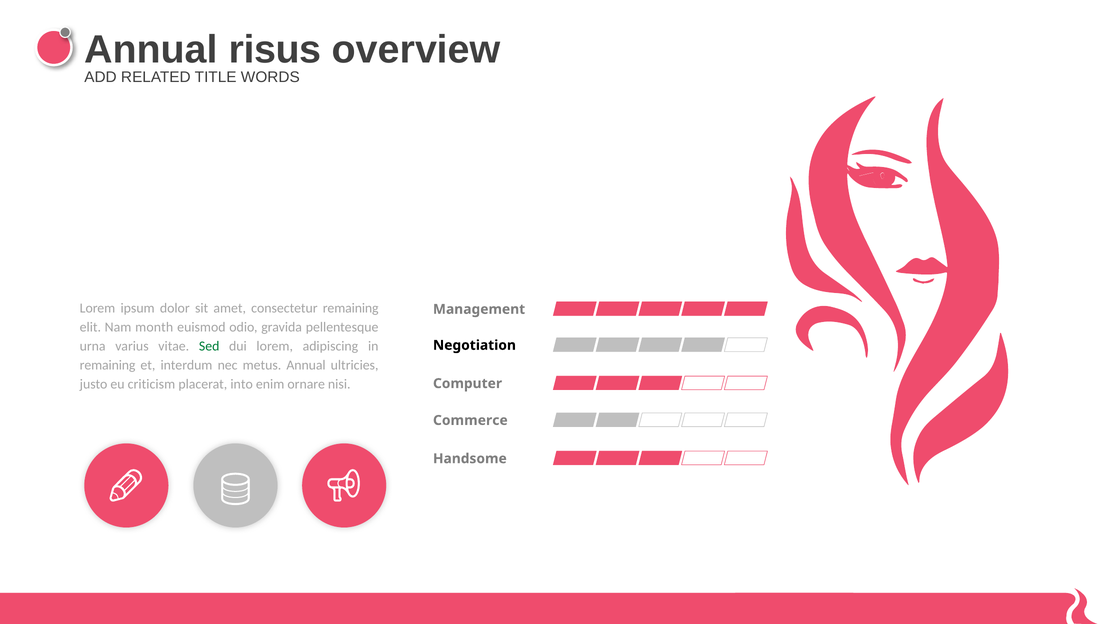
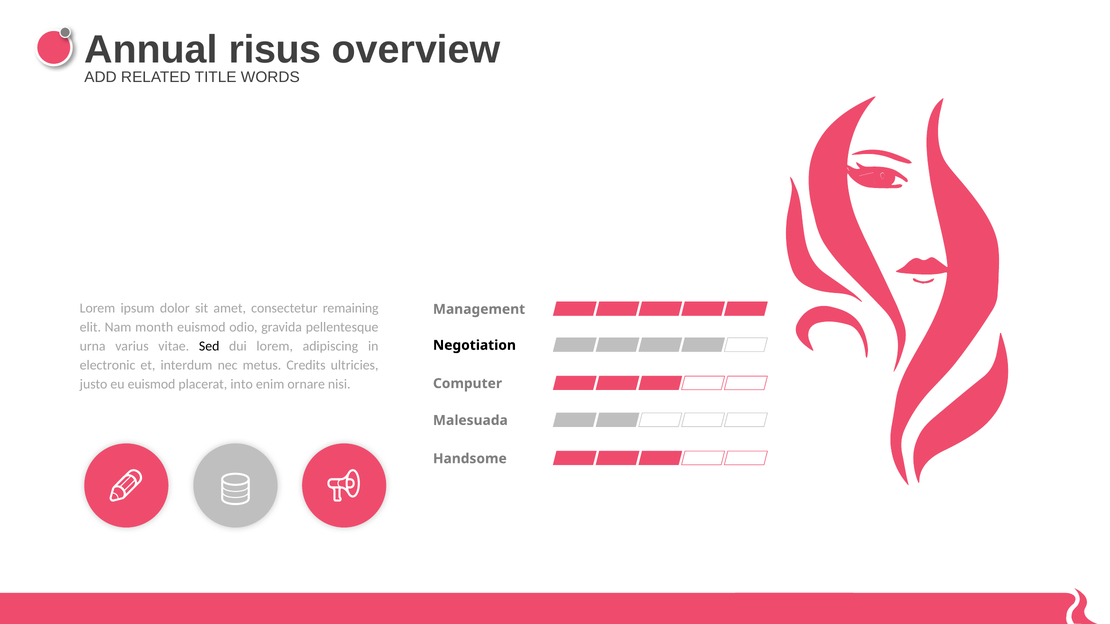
Sed colour: green -> black (209, 346)
remaining: remaining -> electronic (108, 365)
metus Annual: Annual -> Credits (306, 365)
eu criticism: criticism -> euismod (152, 384)
Commerce: Commerce -> Malesuada (470, 421)
